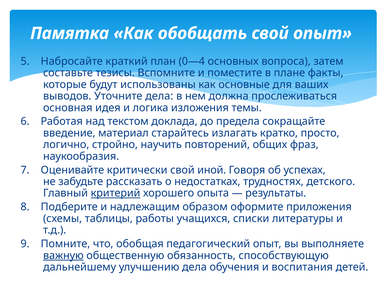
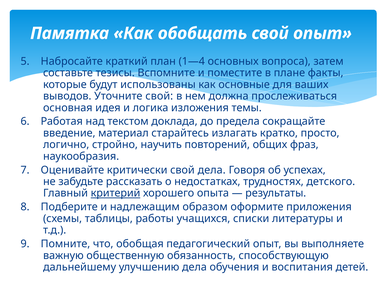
0—4: 0—4 -> 1—4 (192, 61)
Уточните дела: дела -> свой (159, 96)
свой иной: иной -> дела (212, 170)
важную underline: present -> none (63, 255)
